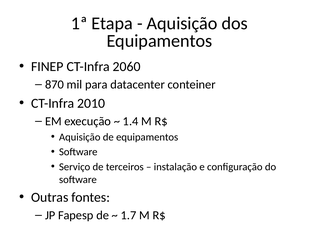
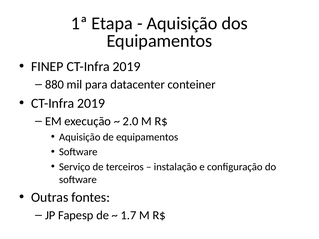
FINEP CT-Infra 2060: 2060 -> 2019 (127, 67)
870: 870 -> 880 (54, 85)
2010: 2010 -> 2019 (91, 103)
1.4: 1.4 -> 2.0 (131, 121)
